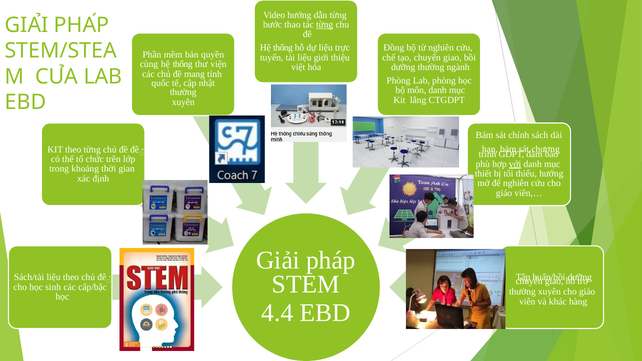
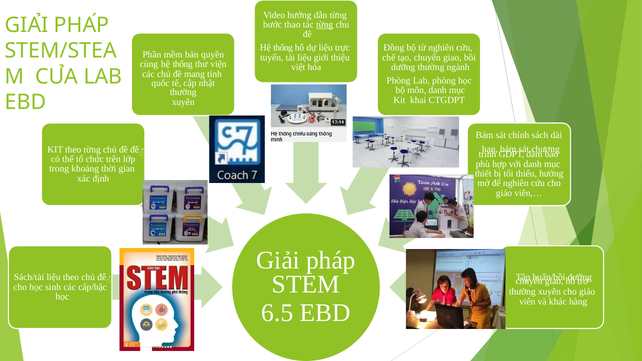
lắng: lắng -> khai (418, 100)
với underline: present -> none (515, 164)
4.4: 4.4 -> 6.5 (277, 313)
